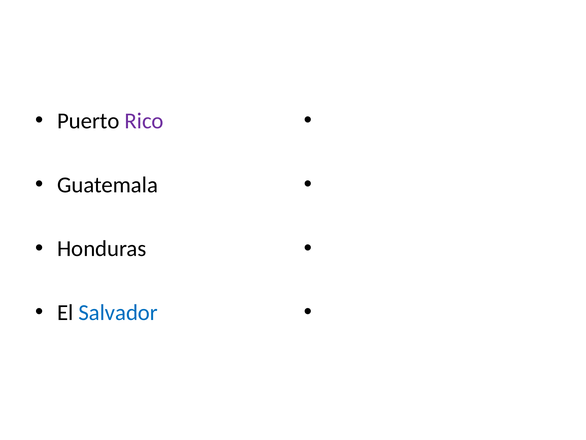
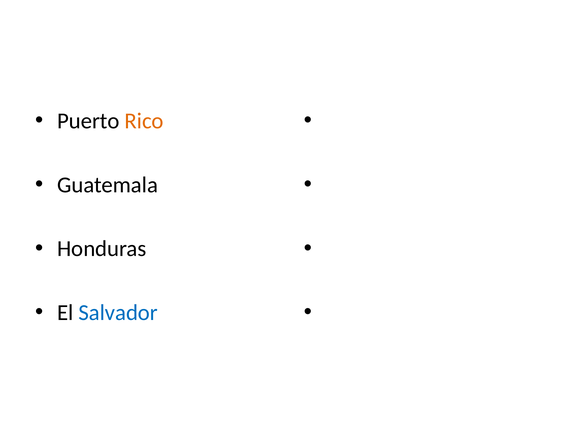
Rico colour: purple -> orange (144, 121)
